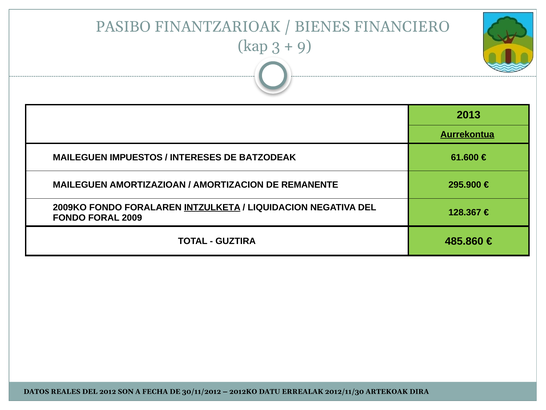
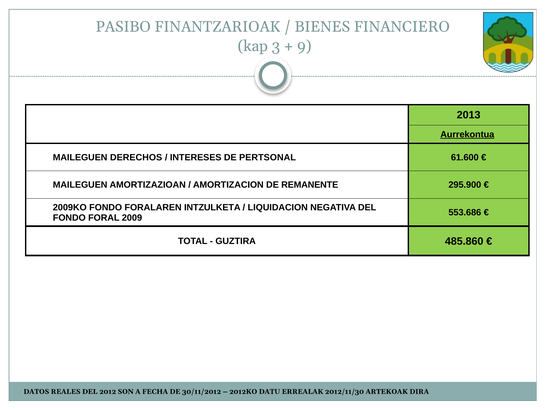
IMPUESTOS: IMPUESTOS -> DERECHOS (136, 157)
BATZODEAK: BATZODEAK -> PERTSONAL (268, 157)
INTZULKETA underline: present -> none (212, 207)
128.367: 128.367 -> 553.686 (465, 212)
